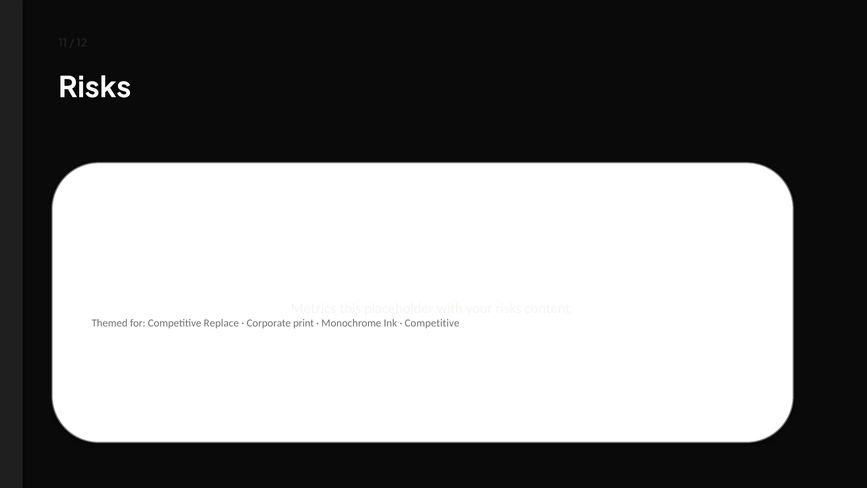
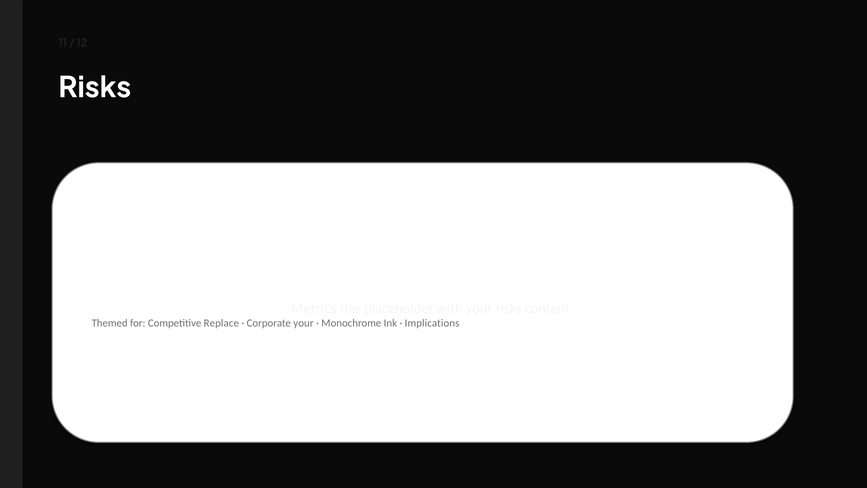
Corporate print: print -> your (303, 323)
Competitive: Competitive -> Implications (432, 323)
